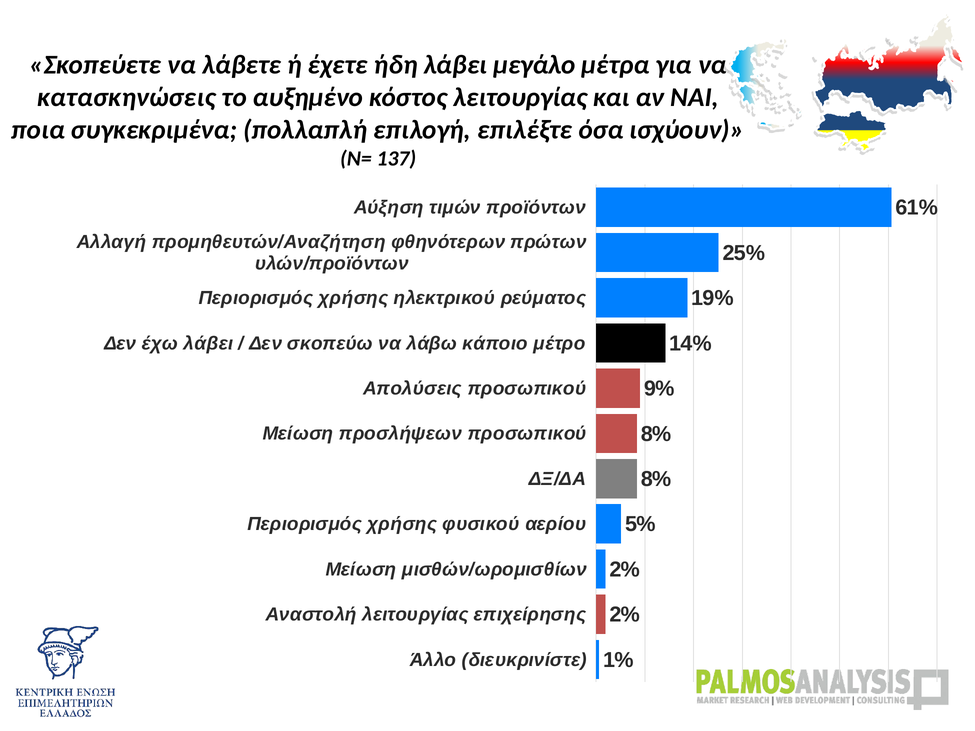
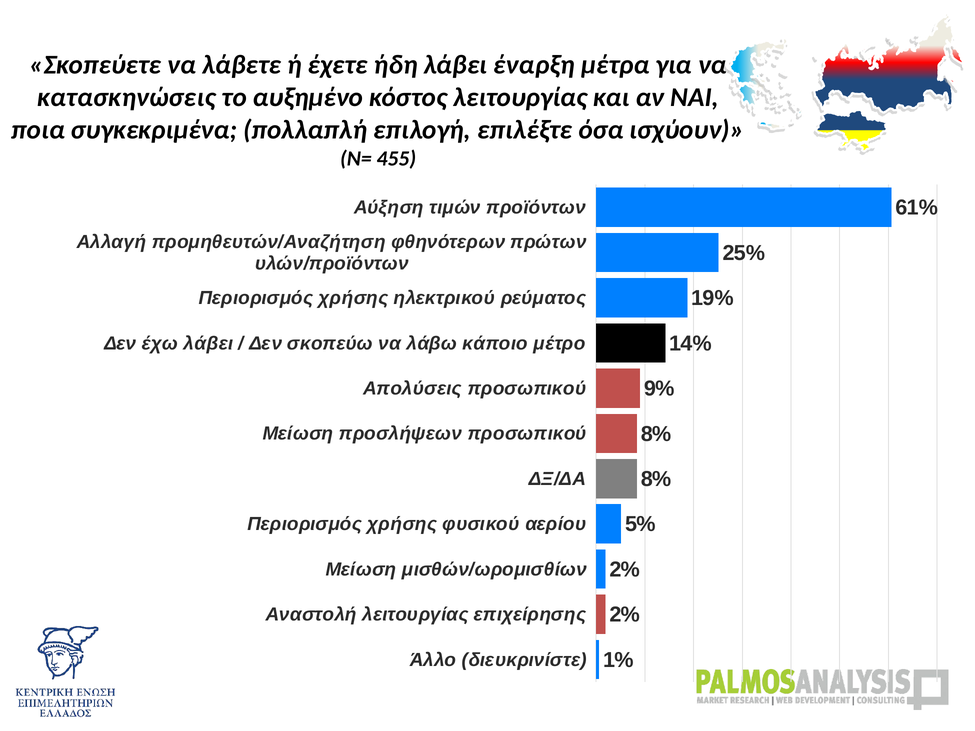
μεγάλο: μεγάλο -> έναρξη (534, 65)
137: 137 -> 455 (396, 159)
